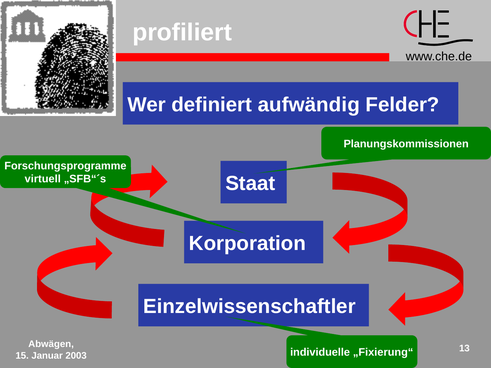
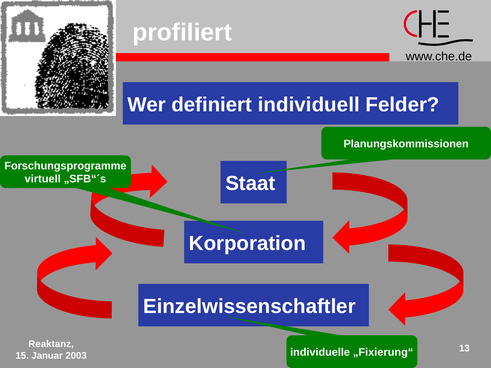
aufwändig: aufwändig -> individuell (309, 105)
Abwägen: Abwägen -> Reaktanz (51, 344)
